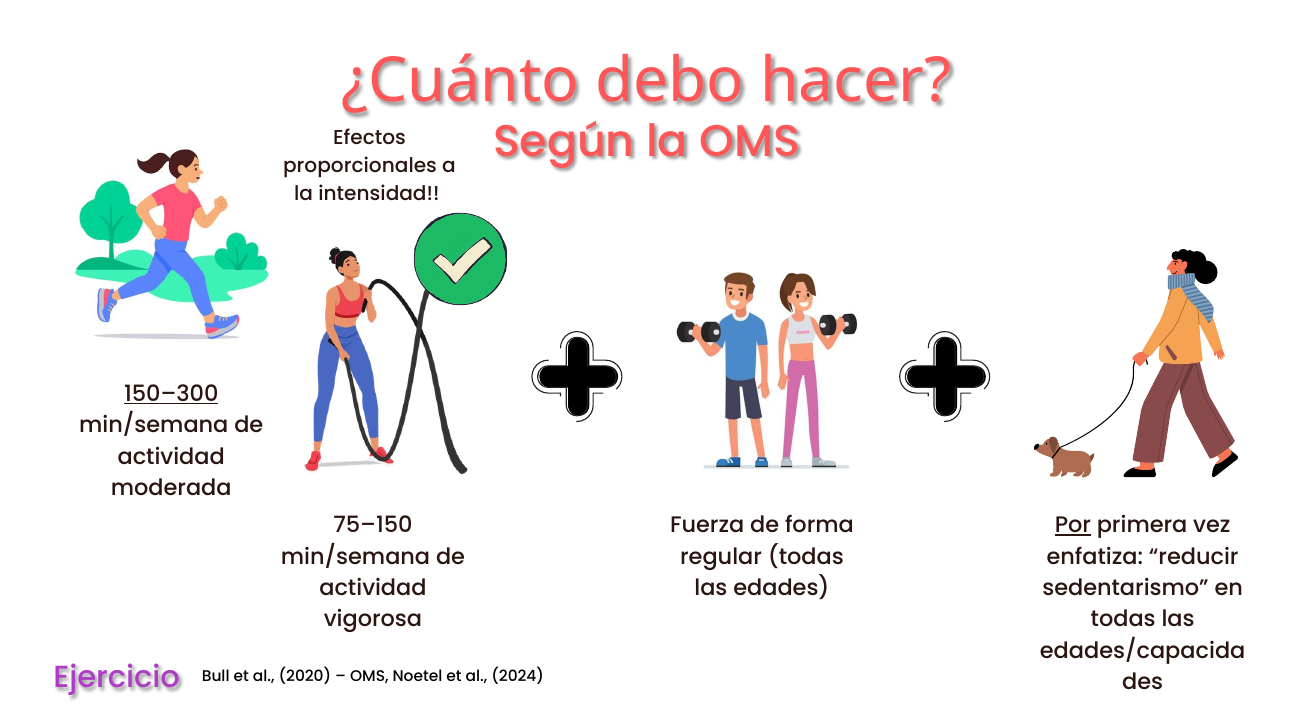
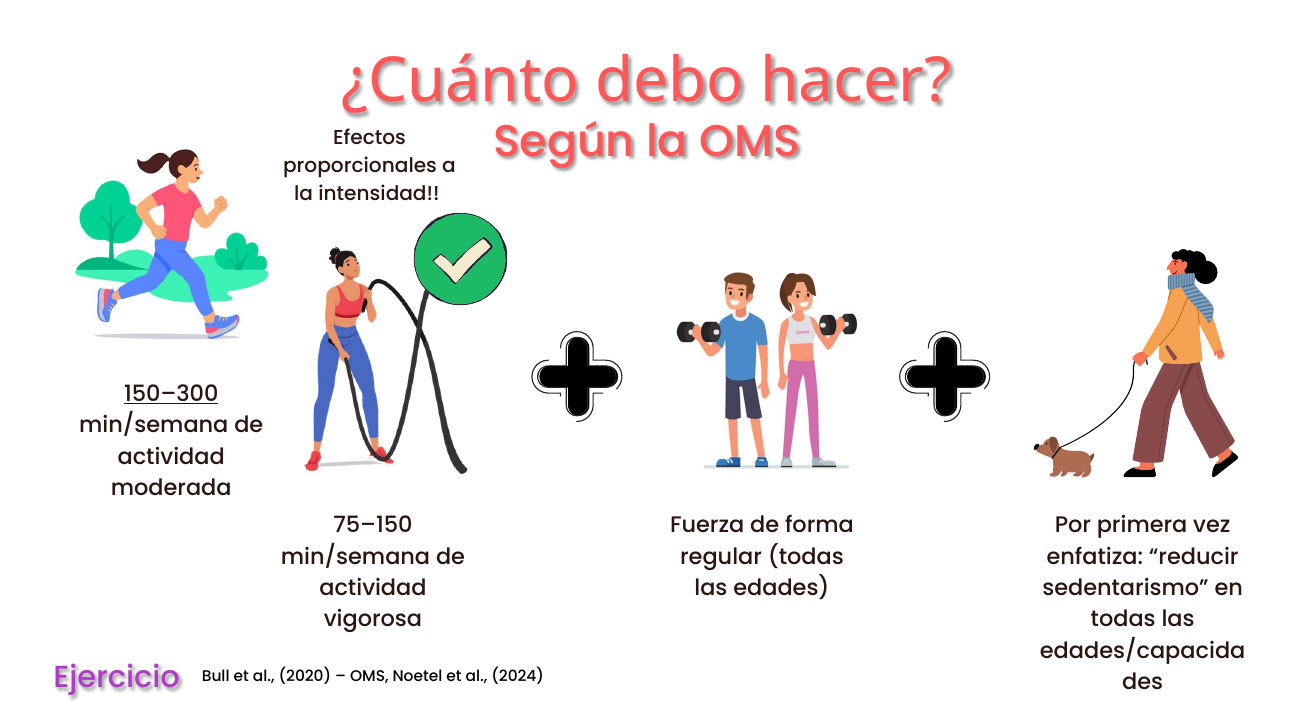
Por underline: present -> none (1073, 526)
